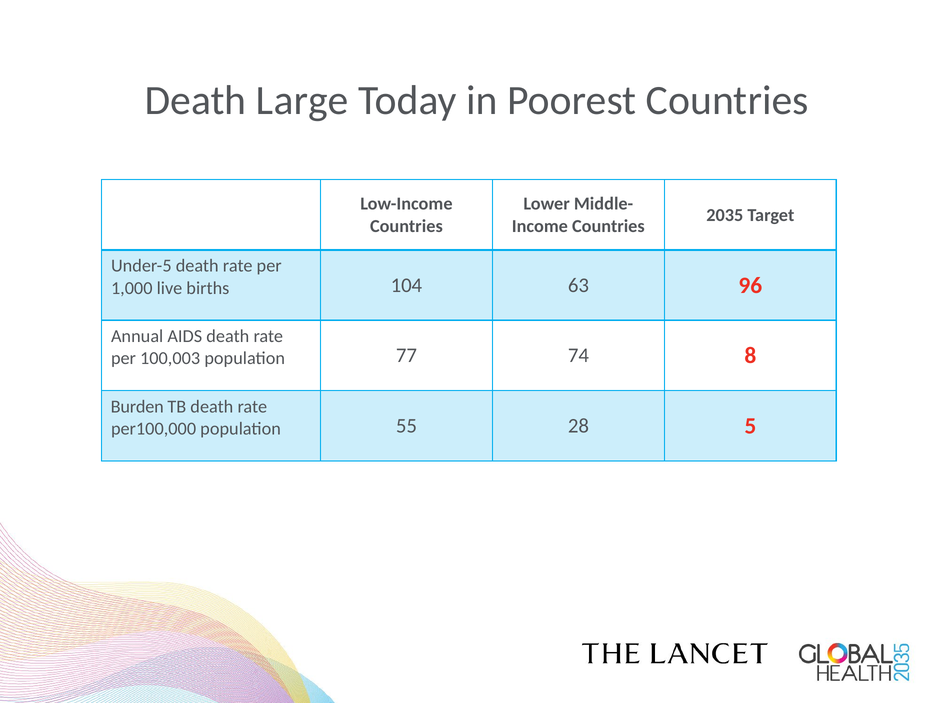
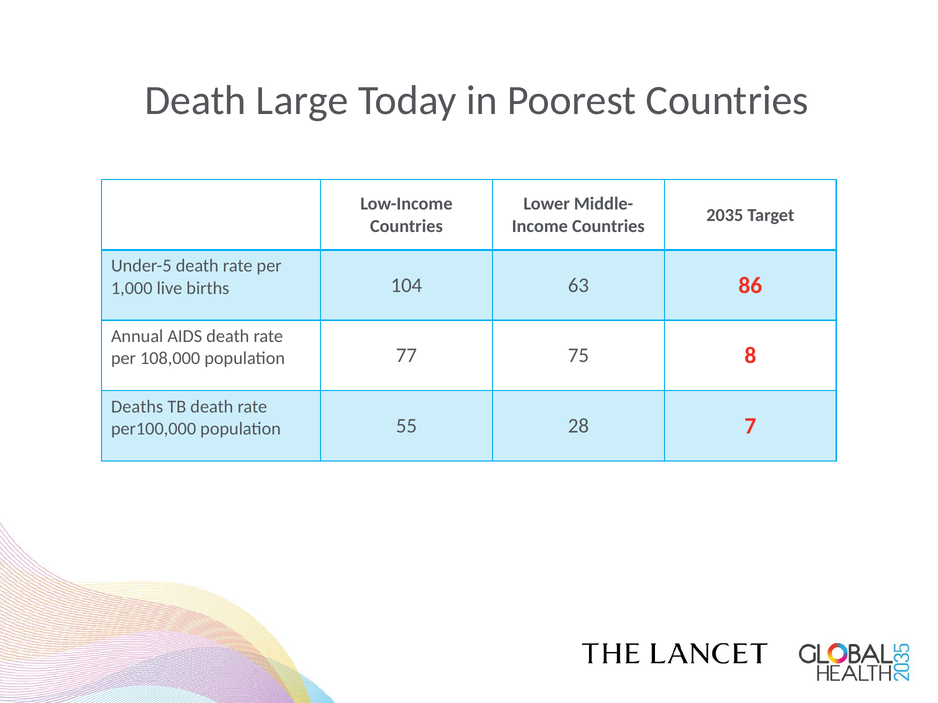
96: 96 -> 86 (750, 286)
100,003: 100,003 -> 108,000 (170, 359)
74: 74 -> 75 (578, 356)
Burden: Burden -> Deaths (137, 407)
5: 5 -> 7 (750, 426)
